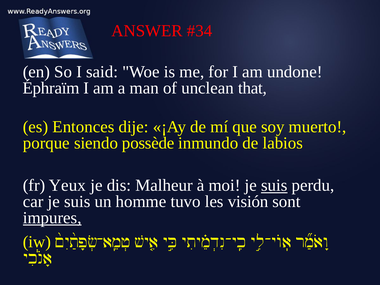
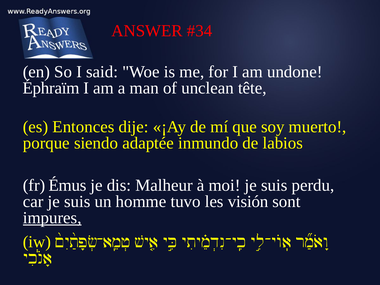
that: that -> tête (252, 88)
possède: possède -> adaptée (148, 143)
Yeux: Yeux -> Émus (67, 185)
suis underline: present -> none (274, 185)
